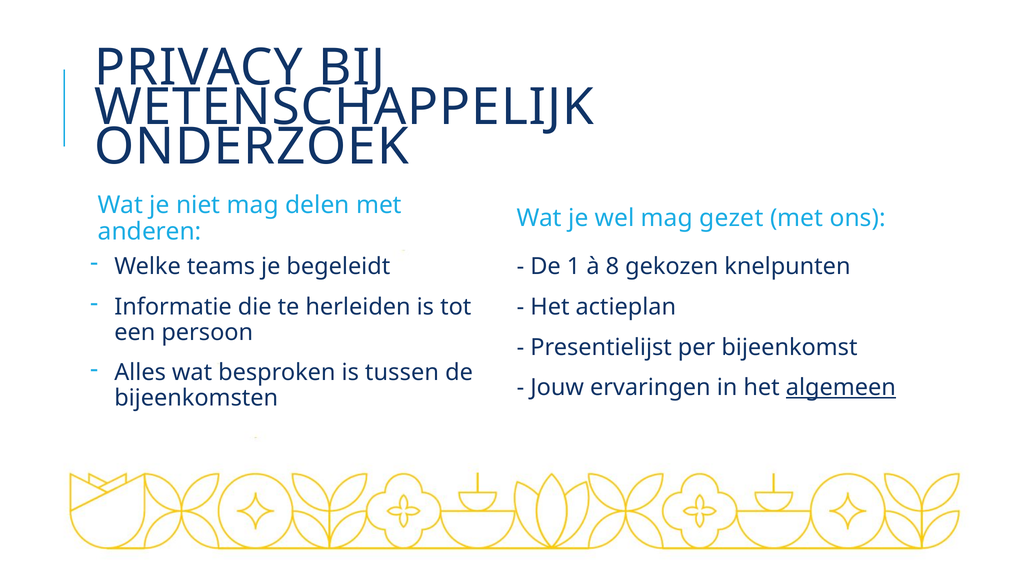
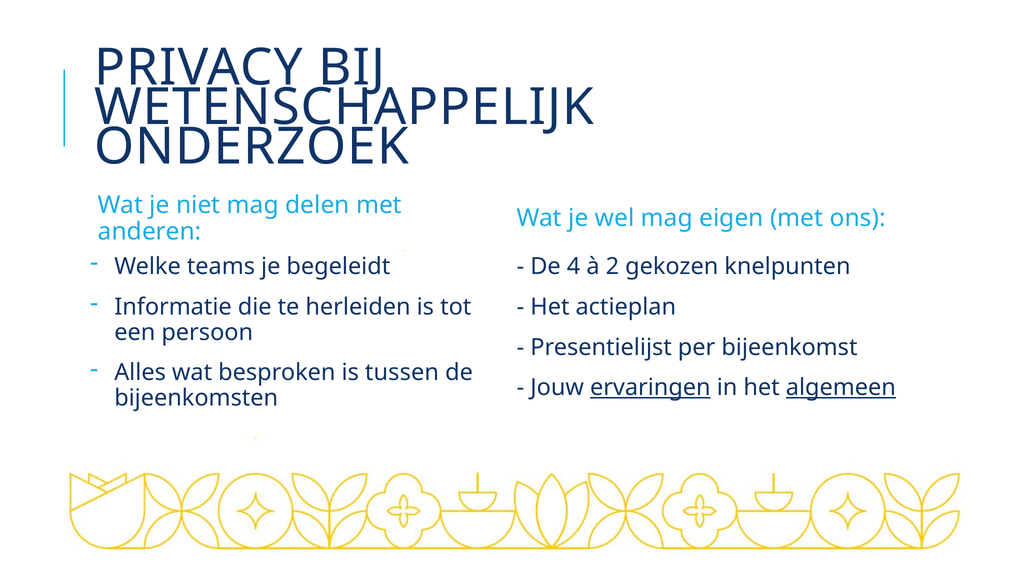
gezet: gezet -> eigen (731, 218)
1: 1 -> 4 (574, 267)
8: 8 -> 2 (612, 267)
ervaringen underline: none -> present (650, 388)
